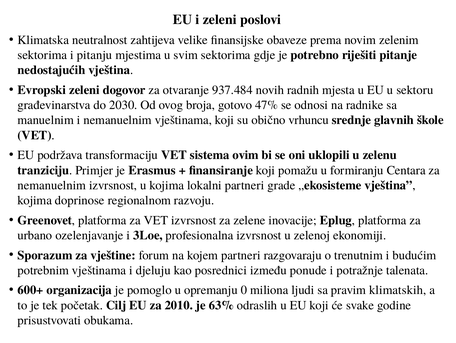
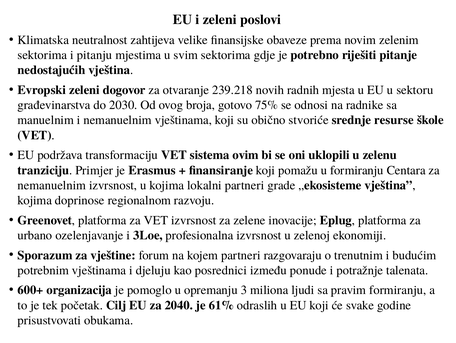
937.484: 937.484 -> 239.218 (232, 90)
47%: 47% -> 75% (267, 105)
vrhuncu: vrhuncu -> stvoriće (309, 120)
glavnih: glavnih -> resurse (394, 120)
0: 0 -> 3 (244, 290)
pravim klimatskih: klimatskih -> formiranju (398, 290)
2010: 2010 -> 2040 (179, 305)
63%: 63% -> 61% (221, 305)
